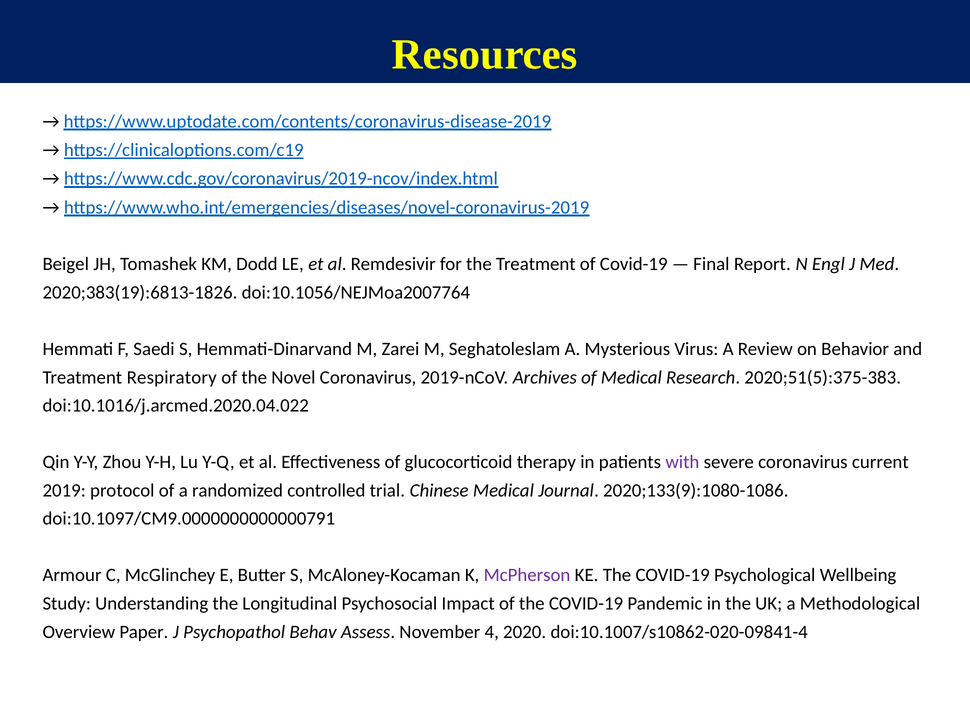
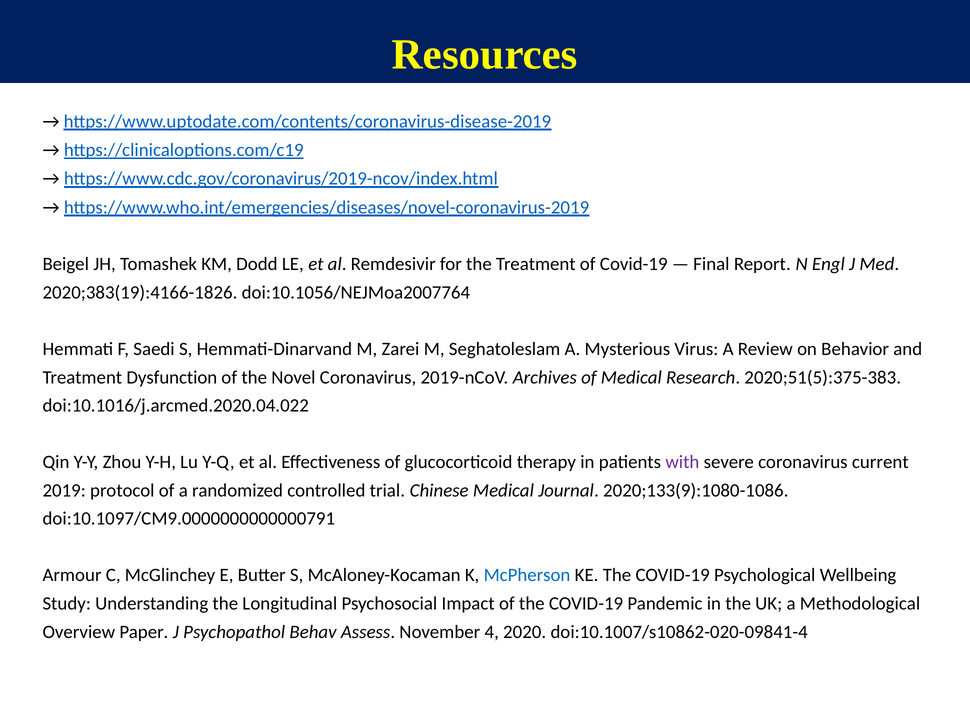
2020;383(19):6813-1826: 2020;383(19):6813-1826 -> 2020;383(19):4166-1826 (140, 293)
Respiratory: Respiratory -> Dysfunction (172, 378)
McPherson colour: purple -> blue (527, 576)
